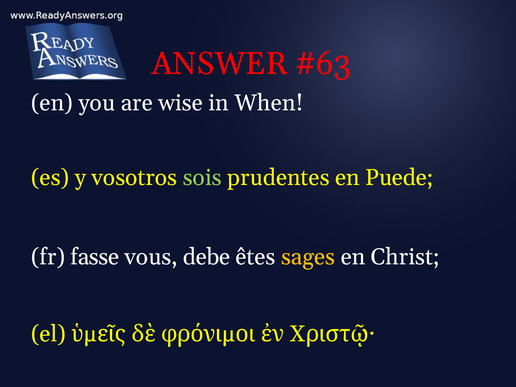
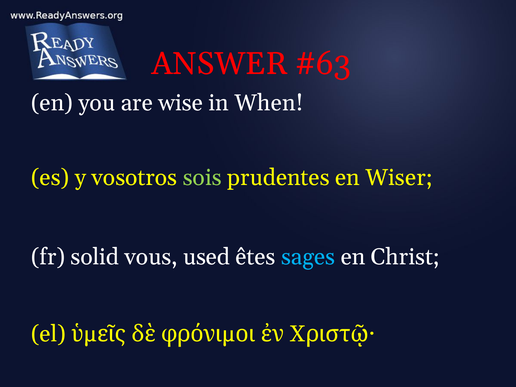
Puede: Puede -> Wiser (399, 178)
fasse: fasse -> solid (95, 257)
debe: debe -> used (207, 257)
sages colour: yellow -> light blue (308, 257)
